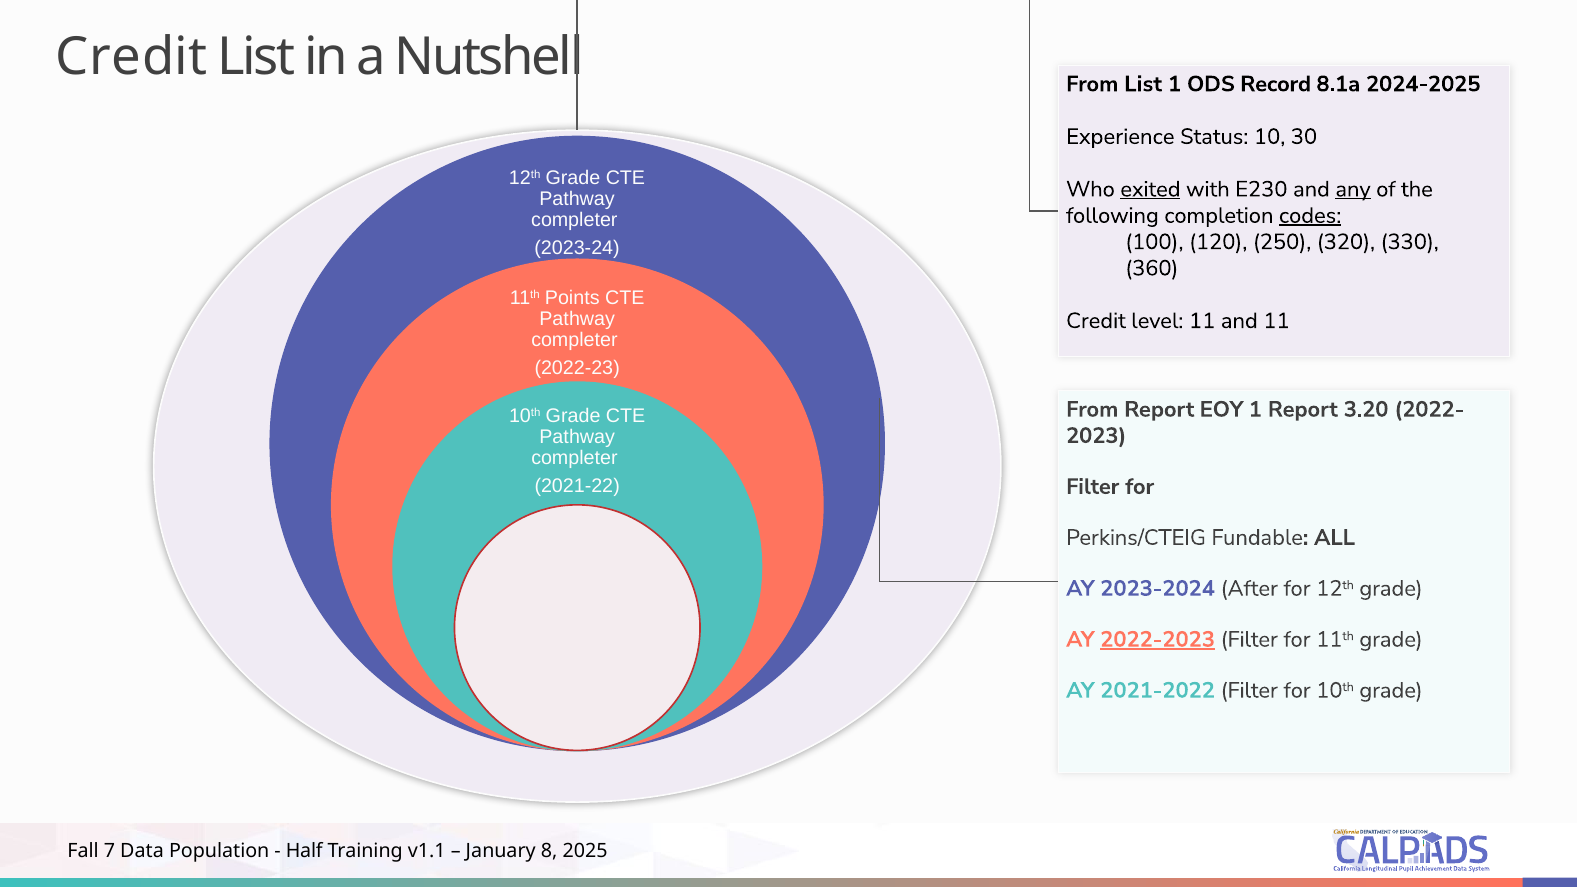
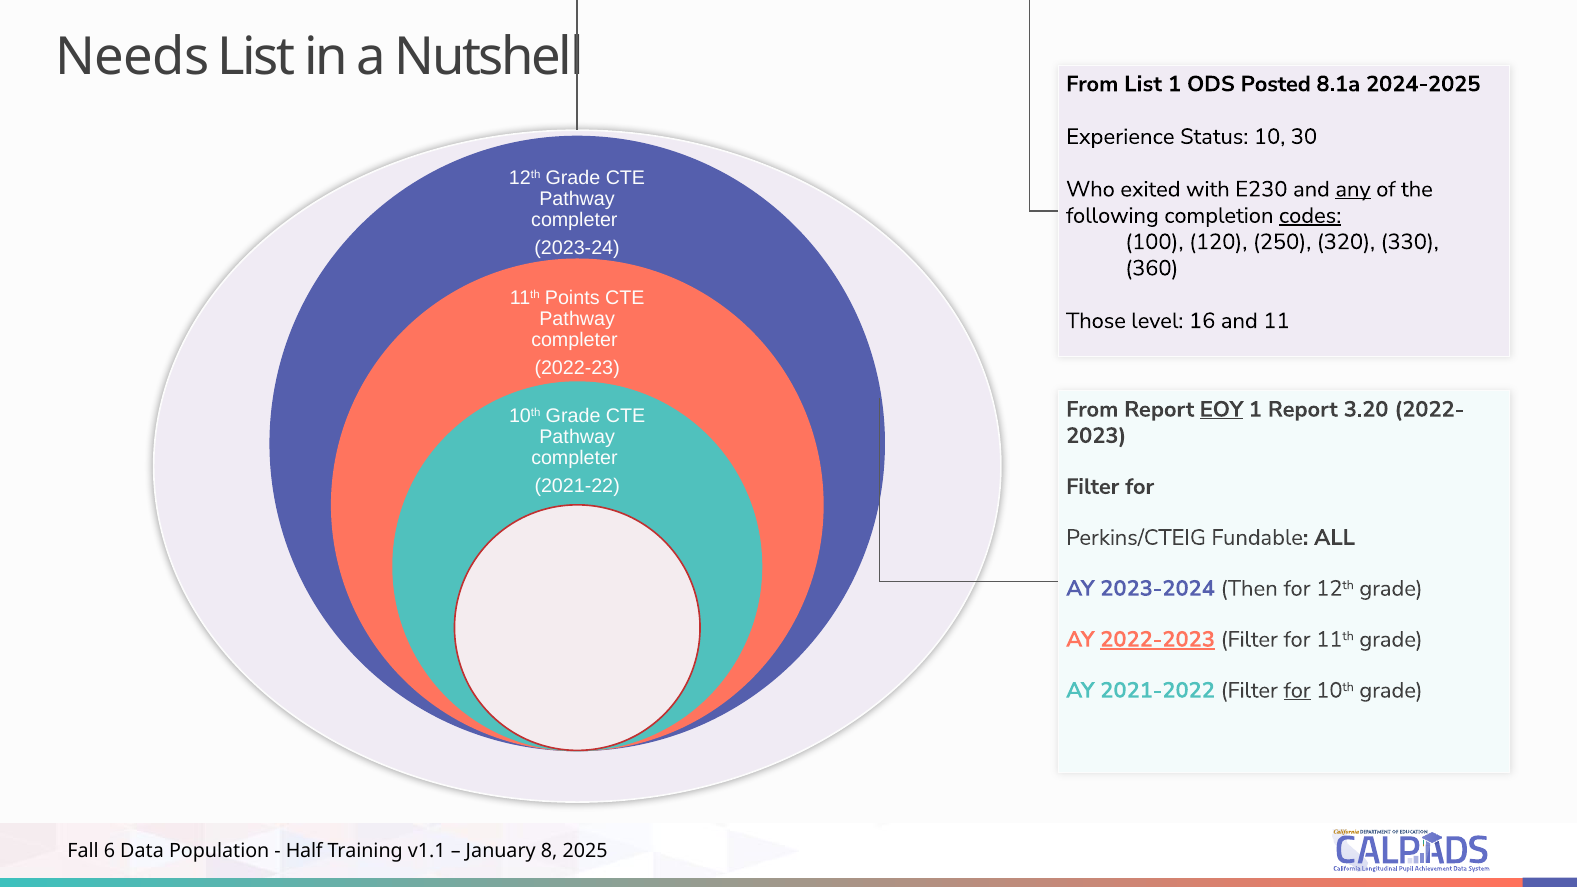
Credit: Credit -> Needs (132, 57)
Record: Record -> Posted (1276, 84)
exited underline: present -> none (1150, 189)
Credit: Credit -> Those (1096, 321)
level 11: 11 -> 16 (1202, 321)
EOY underline: none -> present (1222, 409)
After: After -> Then (1249, 588)
for underline: none -> present (1297, 690)
7: 7 -> 6 (109, 851)
